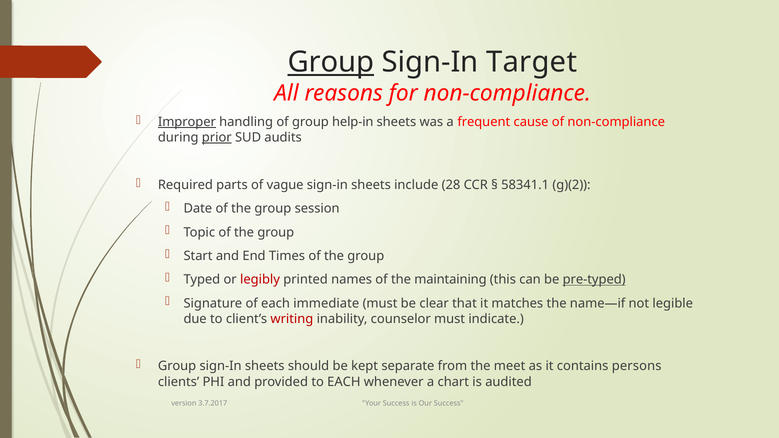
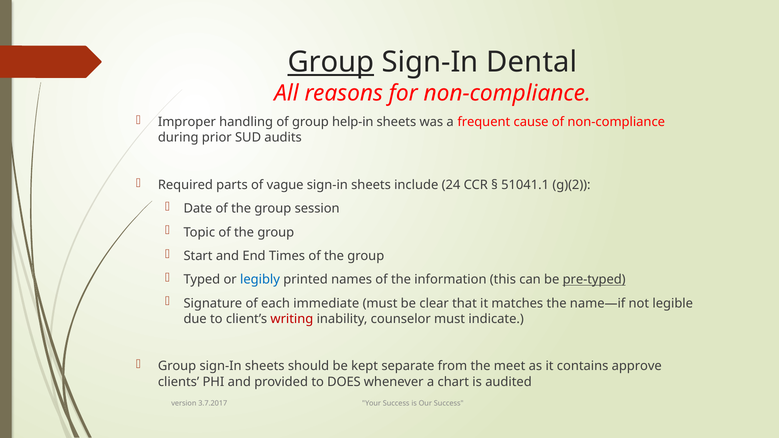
Target: Target -> Dental (532, 62)
Improper underline: present -> none (187, 122)
prior underline: present -> none (217, 138)
28: 28 -> 24 (451, 185)
58341.1: 58341.1 -> 51041.1 (525, 185)
legibly colour: red -> blue (260, 280)
maintaining: maintaining -> information (450, 280)
persons: persons -> approve (637, 366)
to EACH: EACH -> DOES (344, 382)
